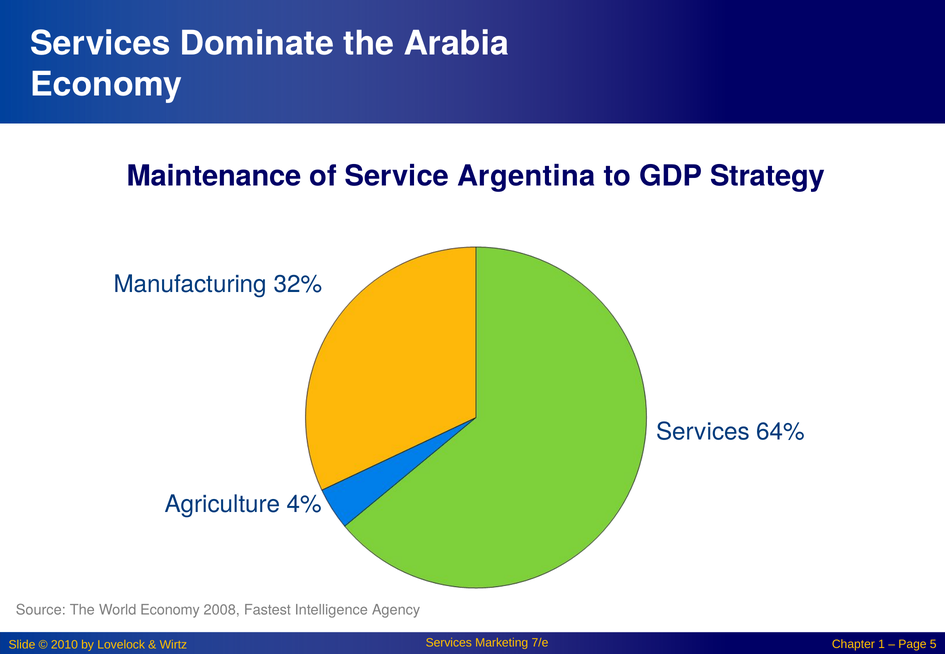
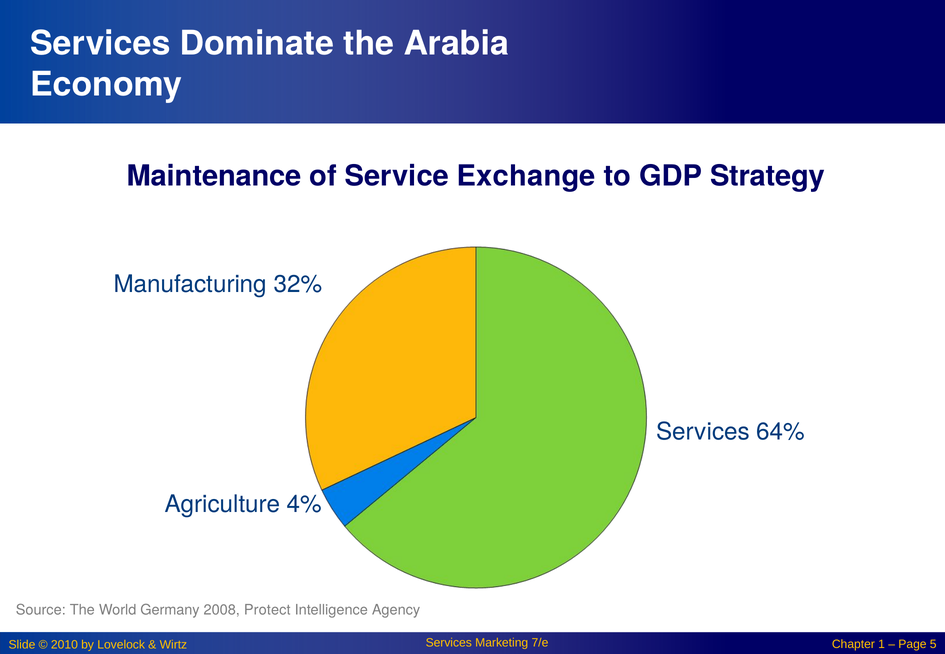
Argentina: Argentina -> Exchange (526, 176)
World Economy: Economy -> Germany (170, 610)
Fastest: Fastest -> Protect (267, 610)
